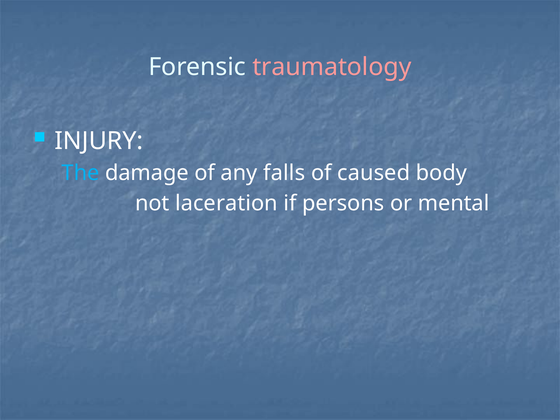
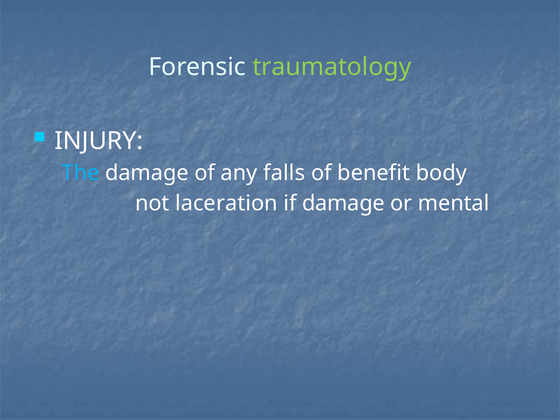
traumatology colour: pink -> light green (332, 67)
caused: caused -> benefit (374, 173)
if persons: persons -> damage (343, 203)
